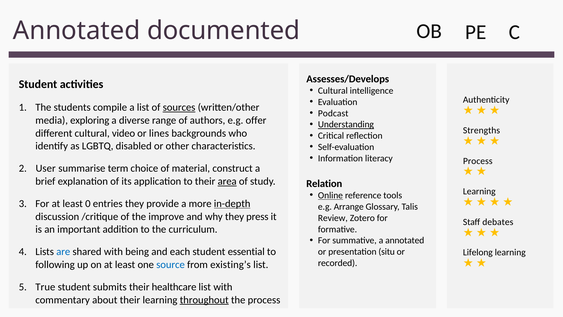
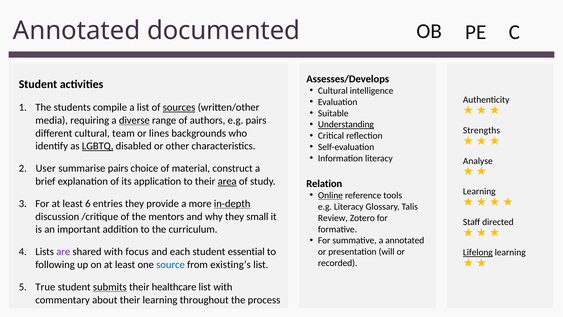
Podcast: Podcast -> Suitable (333, 113)
exploring: exploring -> requiring (90, 120)
diverse underline: none -> present (134, 120)
e.g offer: offer -> pairs (256, 120)
video: video -> team (123, 133)
LGBTQ underline: none -> present (98, 146)
Process: Process -> Analyse (478, 161)
summarise term: term -> pairs (118, 168)
0: 0 -> 6 (88, 203)
e.g Arrange: Arrange -> Literacy (349, 206)
improve: improve -> mentors (166, 216)
press: press -> small (257, 216)
debates: debates -> directed (498, 222)
are colour: blue -> purple (63, 251)
being: being -> focus (137, 251)
situ: situ -> will (387, 252)
Lifelong underline: none -> present (478, 252)
submits underline: none -> present (110, 287)
throughout underline: present -> none (204, 300)
